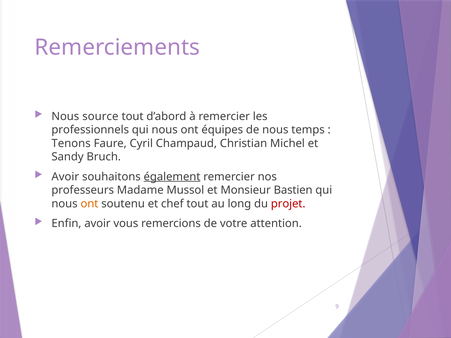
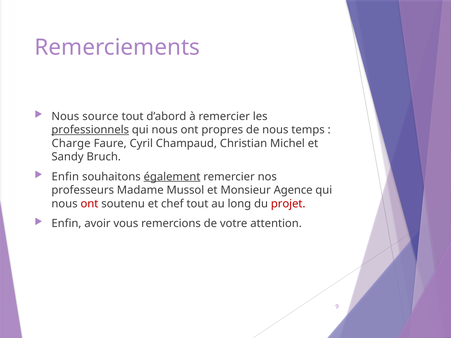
professionnels underline: none -> present (90, 130)
équipes: équipes -> propres (222, 130)
Tenons: Tenons -> Charge (71, 143)
Avoir: Avoir -> Enfin (65, 177)
Bastien: Bastien -> Agence (293, 190)
ont colour: orange -> red (89, 204)
